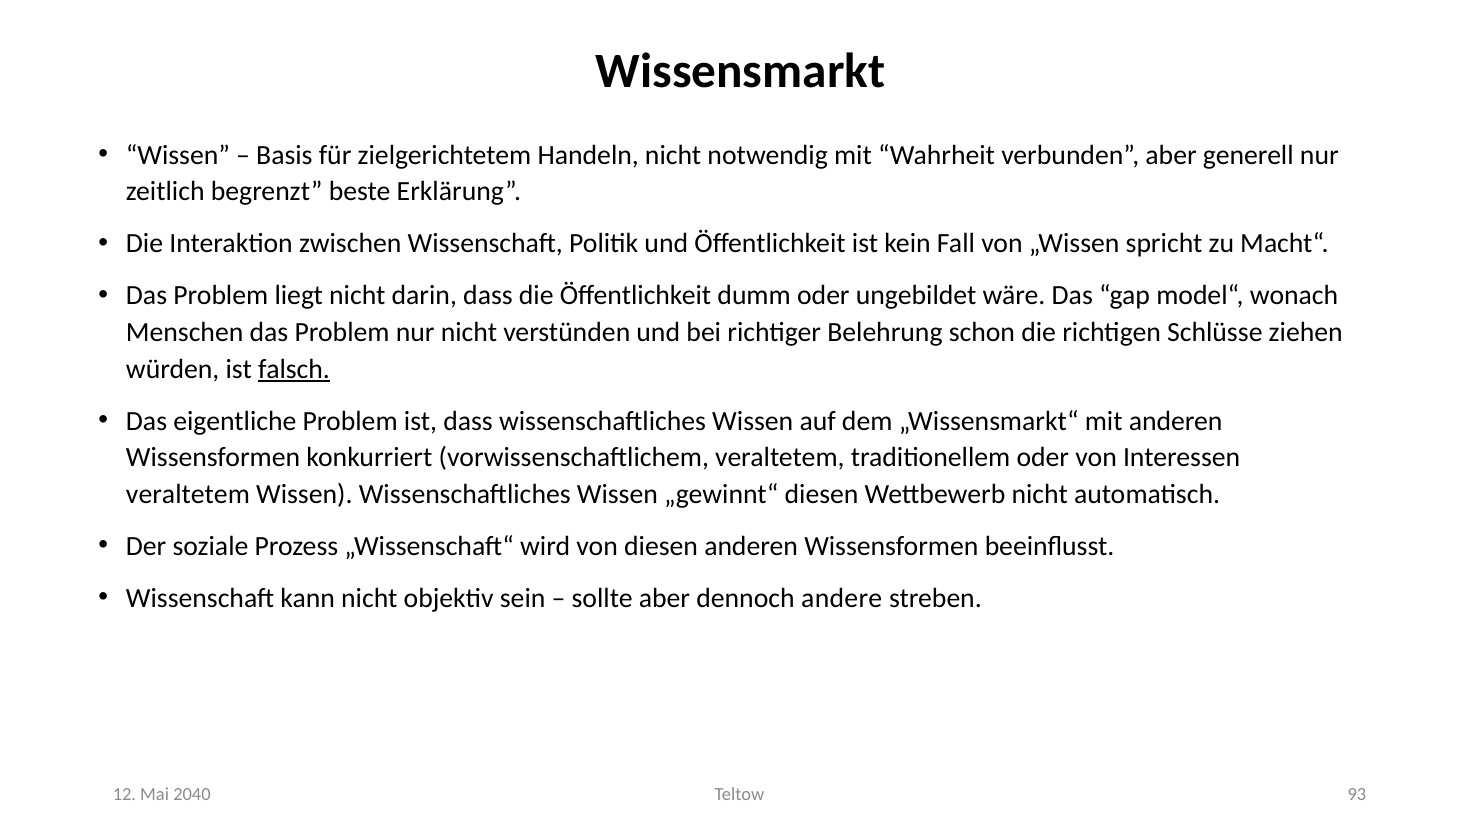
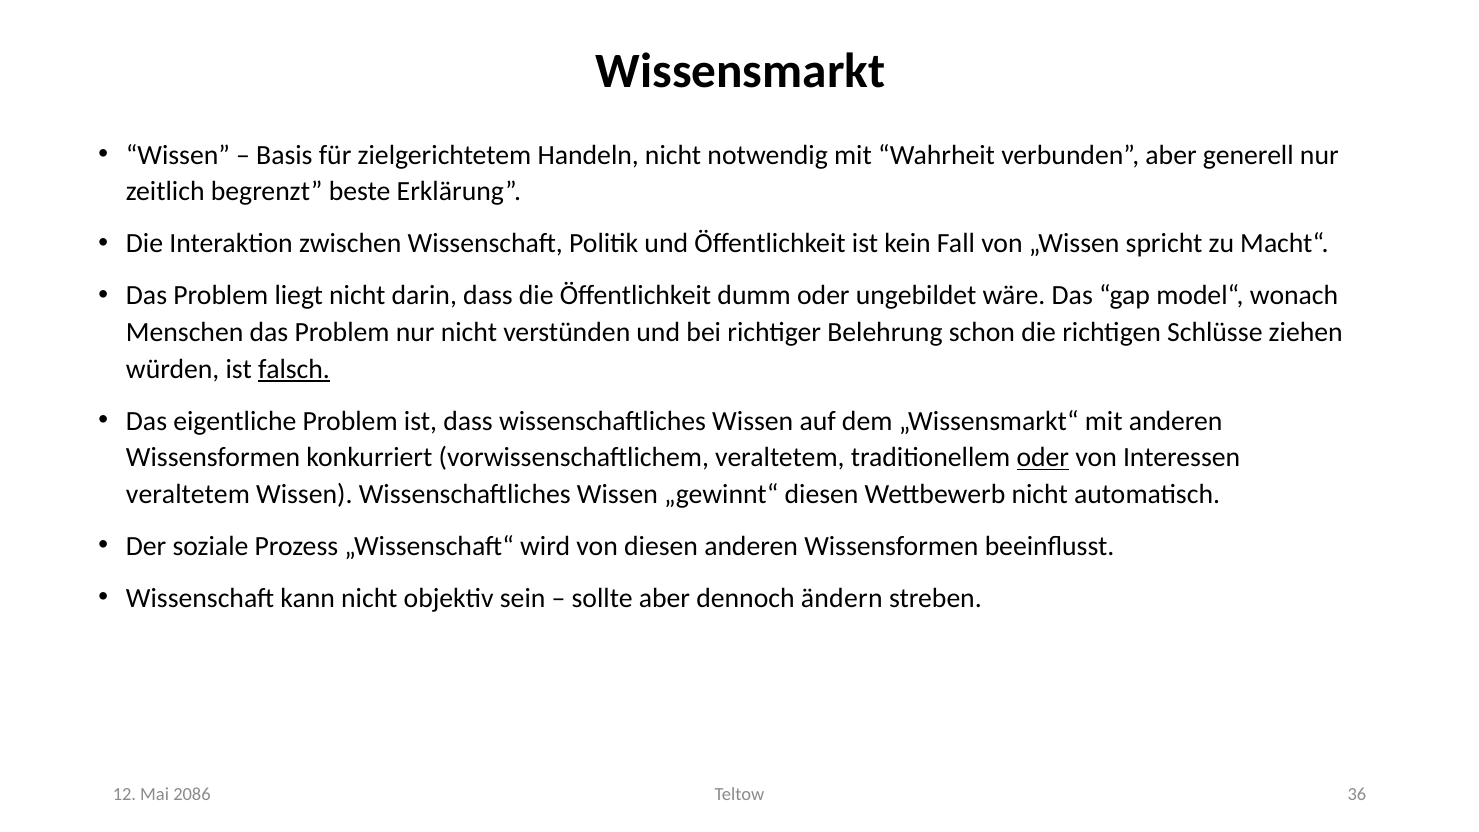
oder underline: none -> present (1043, 458)
andere: andere -> ändern (842, 598)
93: 93 -> 36 (1357, 794)
2040: 2040 -> 2086 (192, 794)
